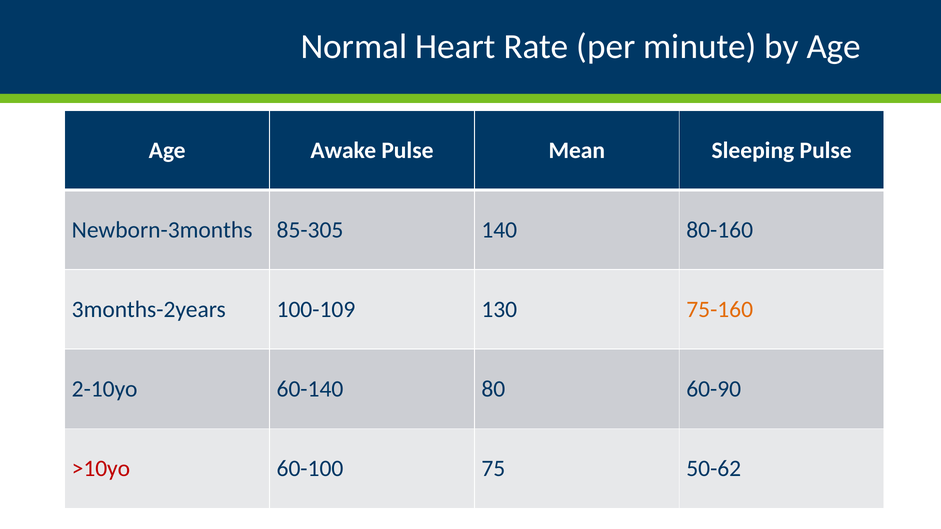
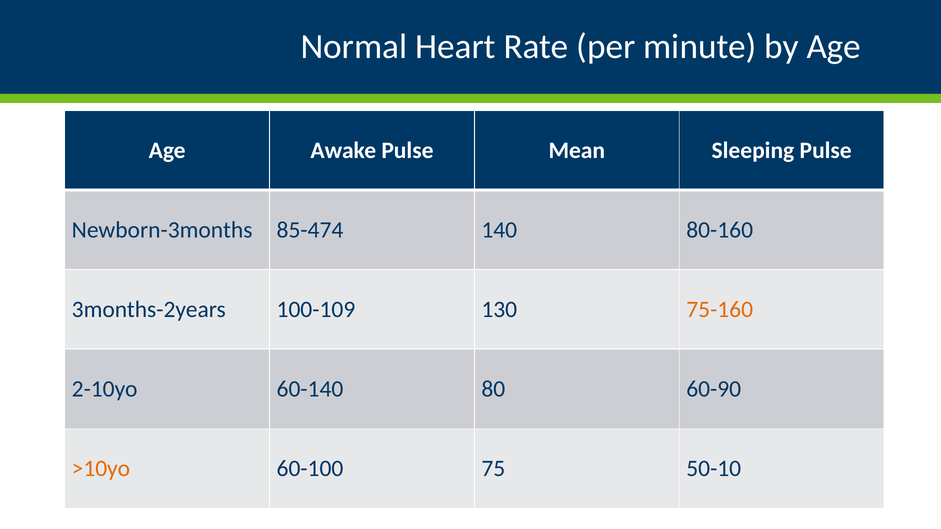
85-305: 85-305 -> 85-474 (310, 230)
>10yo colour: red -> orange (101, 469)
50-62: 50-62 -> 50-10 (714, 469)
